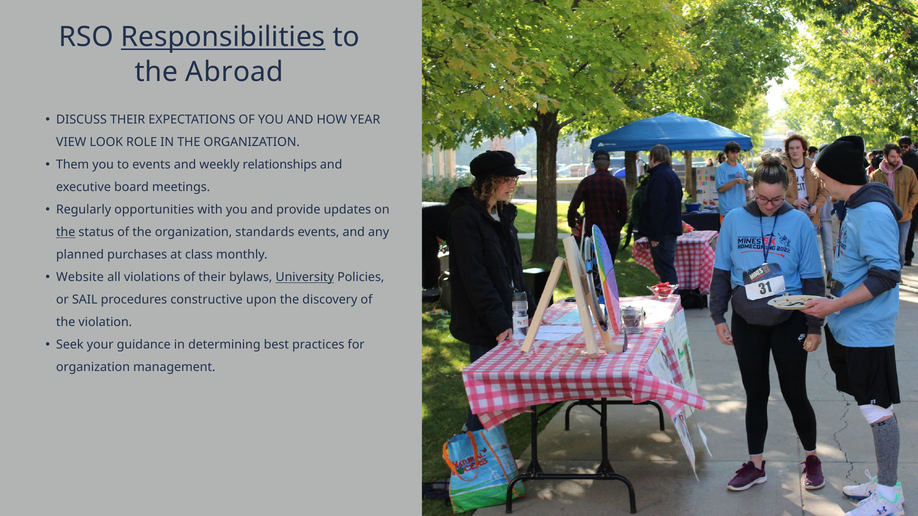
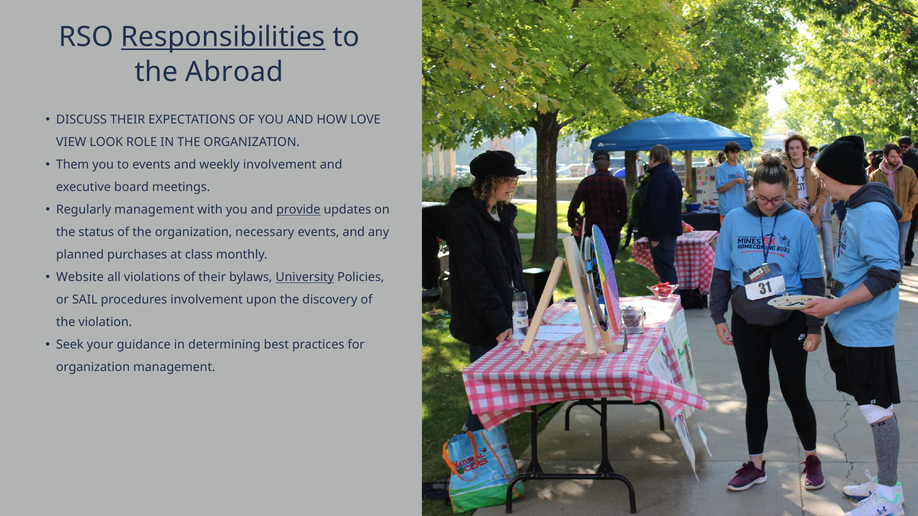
YEAR: YEAR -> LOVE (365, 120)
weekly relationships: relationships -> involvement (280, 165)
Regularly opportunities: opportunities -> management (154, 210)
provide underline: none -> present (298, 210)
the underline: present -> none (66, 233)
standards: standards -> necessary (265, 233)
procedures constructive: constructive -> involvement (207, 300)
